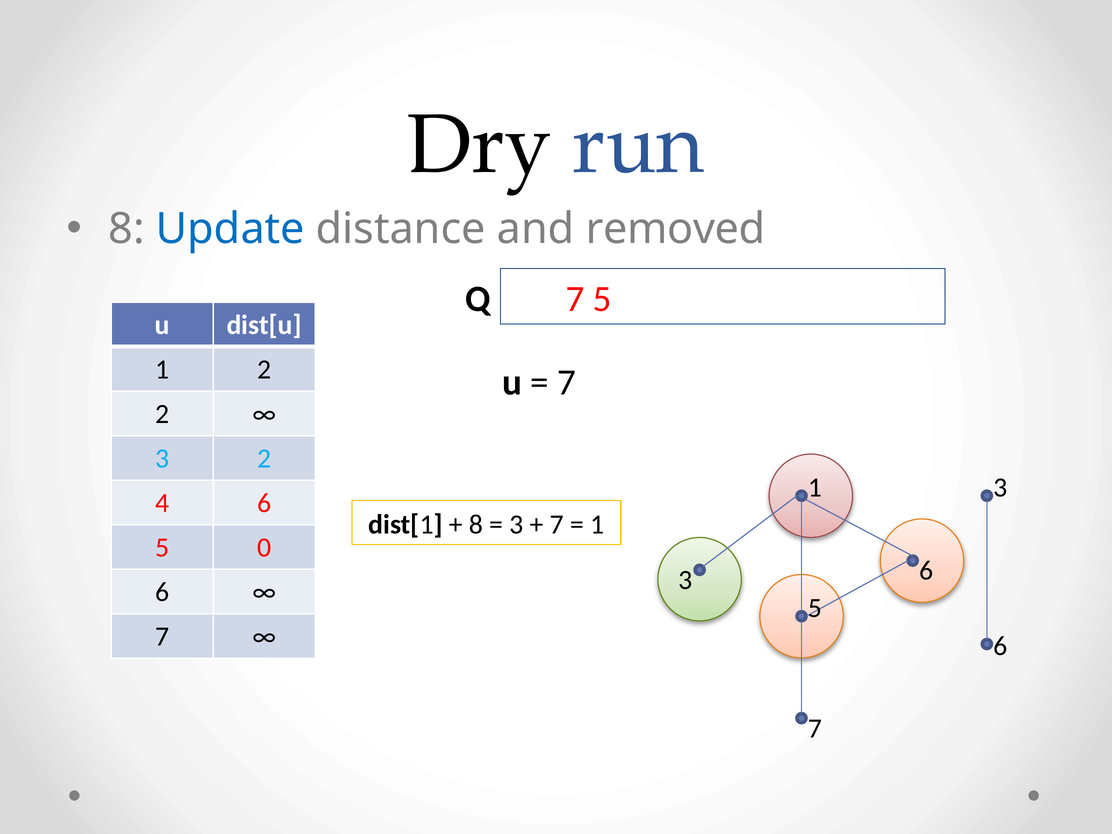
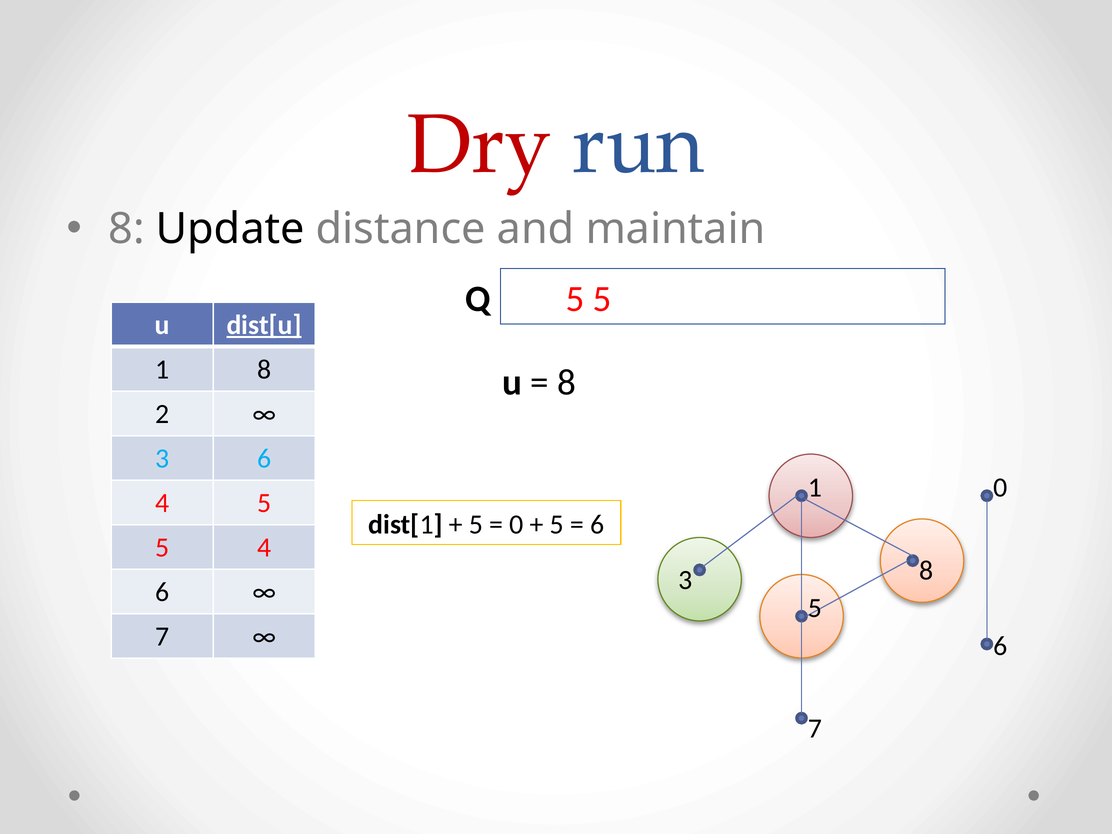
Dry colour: black -> red (479, 145)
Update colour: blue -> black (230, 229)
removed: removed -> maintain (675, 229)
1 7: 7 -> 5 (575, 299)
dist[u underline: none -> present (264, 325)
1 2: 2 -> 8 (264, 370)
7: 7 -> 8 (566, 382)
3 2: 2 -> 6 (264, 459)
1 3: 3 -> 0 (1000, 487)
4 6: 6 -> 5 (264, 503)
8: 8 -> 5 (476, 524)
3: 3 -> 0 (516, 524)
7: 7 -> 5 (557, 524)
1: 1 -> 6 (597, 524)
5 0: 0 -> 4 (264, 548)
3 6: 6 -> 8 (926, 571)
